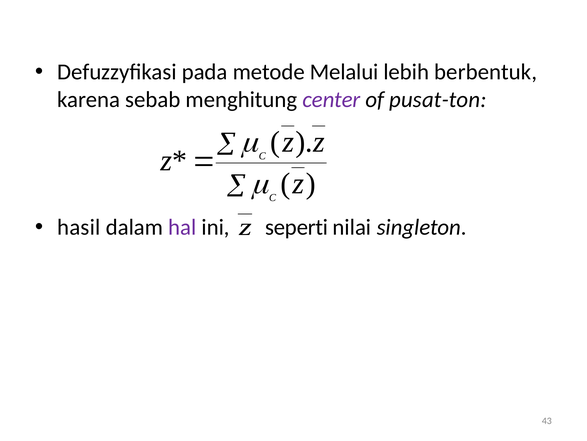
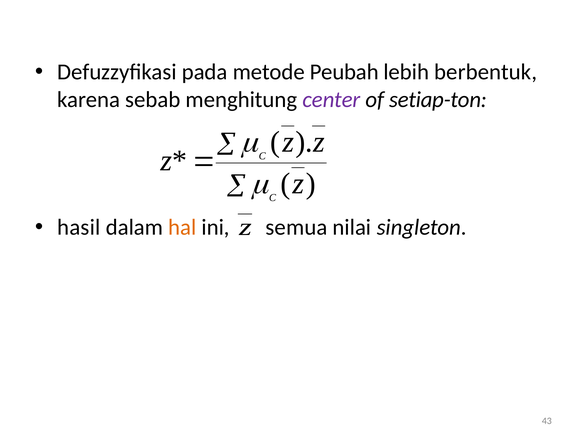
Melalui: Melalui -> Peubah (344, 72)
pusat-ton: pusat-ton -> setiap-ton (438, 99)
hal colour: purple -> orange (182, 227)
seperti: seperti -> semua (297, 227)
